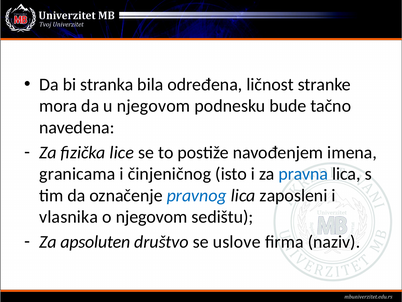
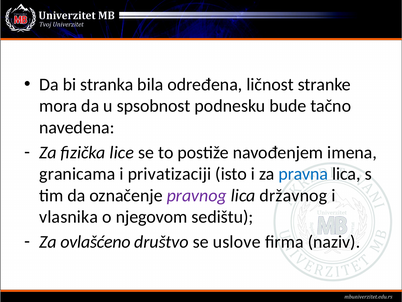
u njegovom: njegovom -> spsobnost (154, 106)
činjeničnog: činjeničnog -> privatizaciji (169, 174)
pravnog colour: blue -> purple (197, 195)
zaposleni: zaposleni -> državnog (293, 195)
apsoluten: apsoluten -> ovlašćeno (95, 242)
